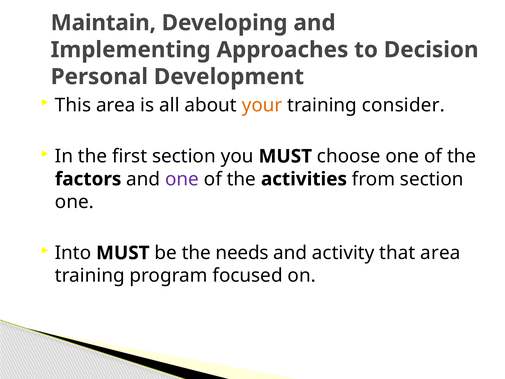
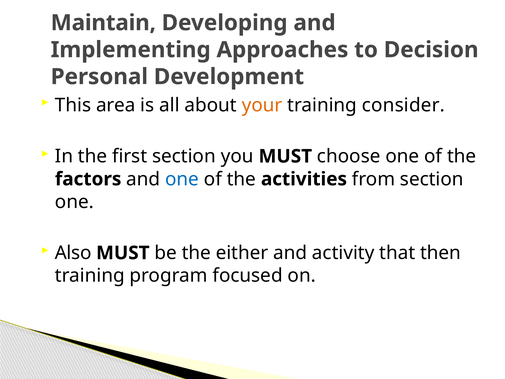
one colour: purple -> blue (182, 179)
Into: Into -> Also (73, 253)
needs: needs -> either (242, 253)
that area: area -> then (441, 253)
